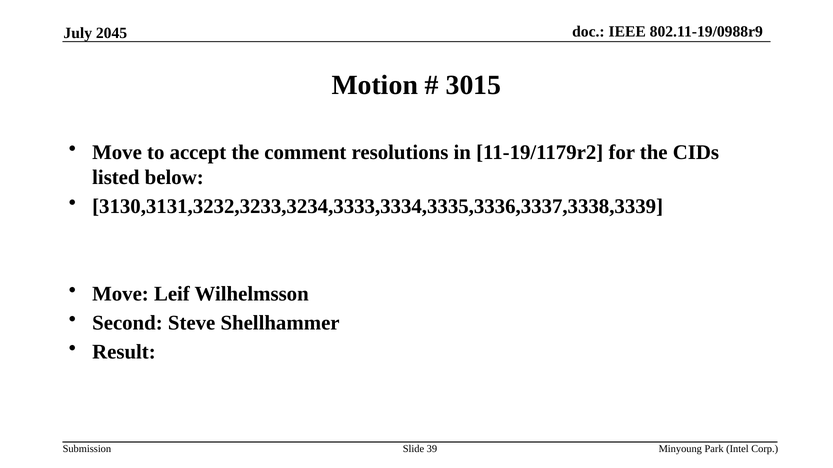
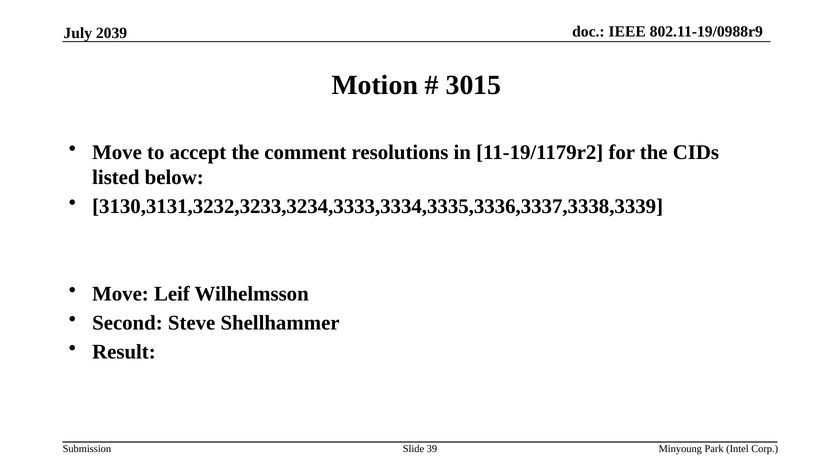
2045: 2045 -> 2039 (112, 33)
